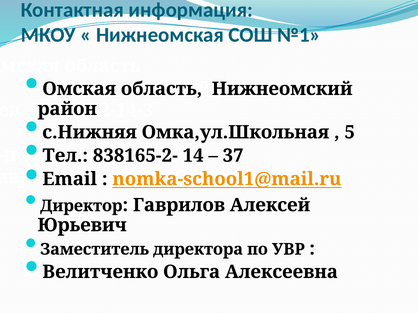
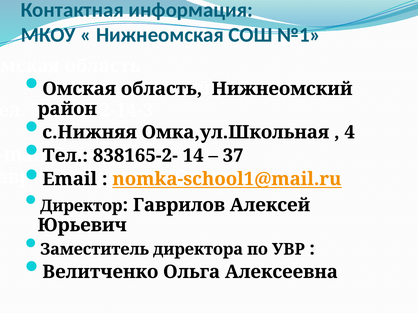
5: 5 -> 4 (350, 132)
